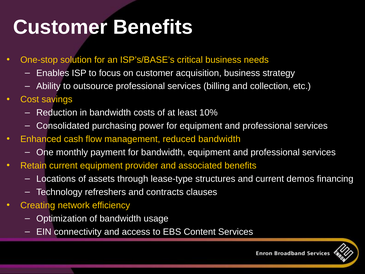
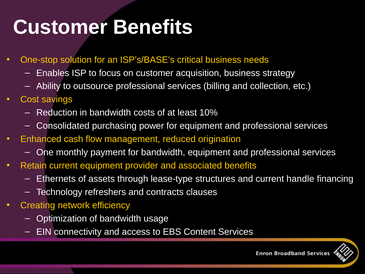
reduced bandwidth: bandwidth -> origination (219, 139)
Locations: Locations -> Ethernets (56, 179)
demos: demos -> handle (300, 179)
